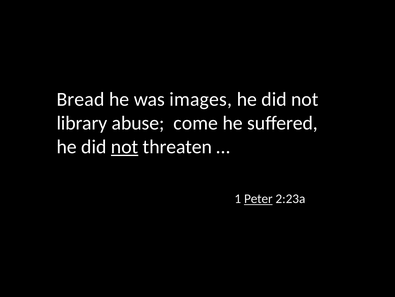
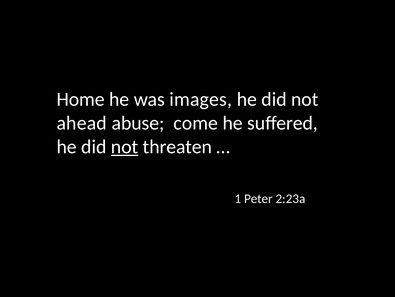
Bread: Bread -> Home (81, 99)
library: library -> ahead (82, 123)
Peter underline: present -> none (258, 198)
